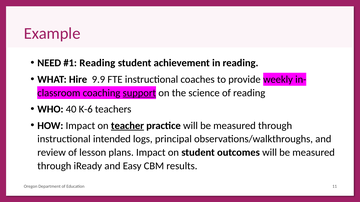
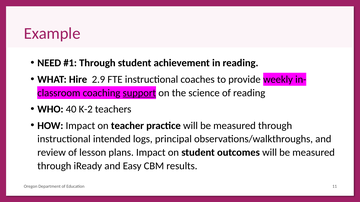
Reading: Reading -> Through (97, 63)
9.9: 9.9 -> 2.9 (98, 80)
K-6: K-6 -> K-2 (86, 109)
teacher underline: present -> none (127, 126)
